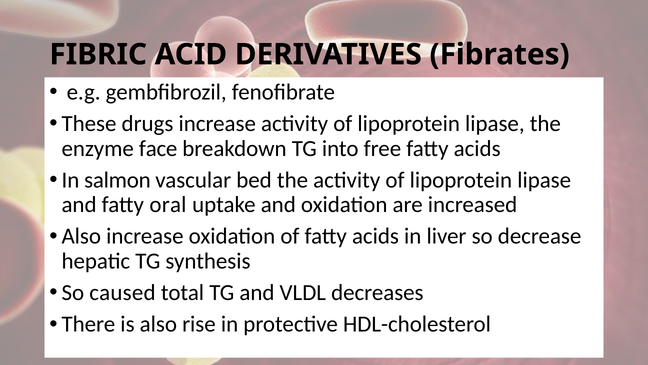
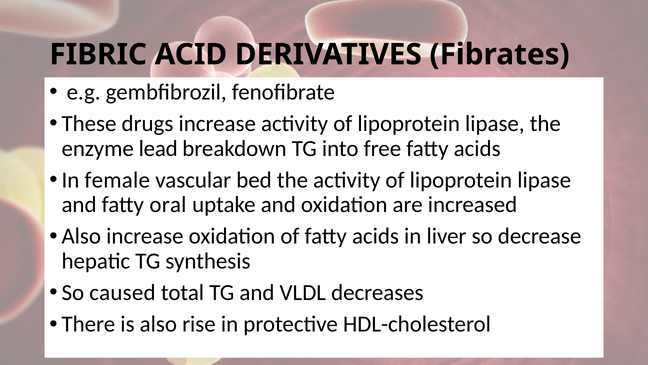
face: face -> lead (158, 148)
salmon: salmon -> female (117, 180)
